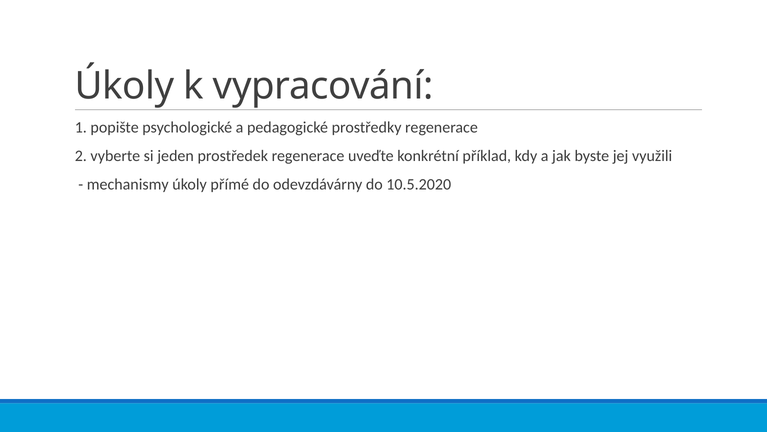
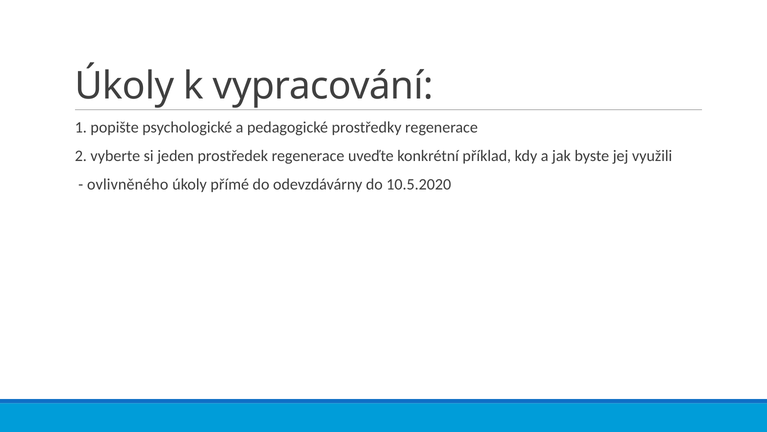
mechanismy: mechanismy -> ovlivněného (128, 184)
